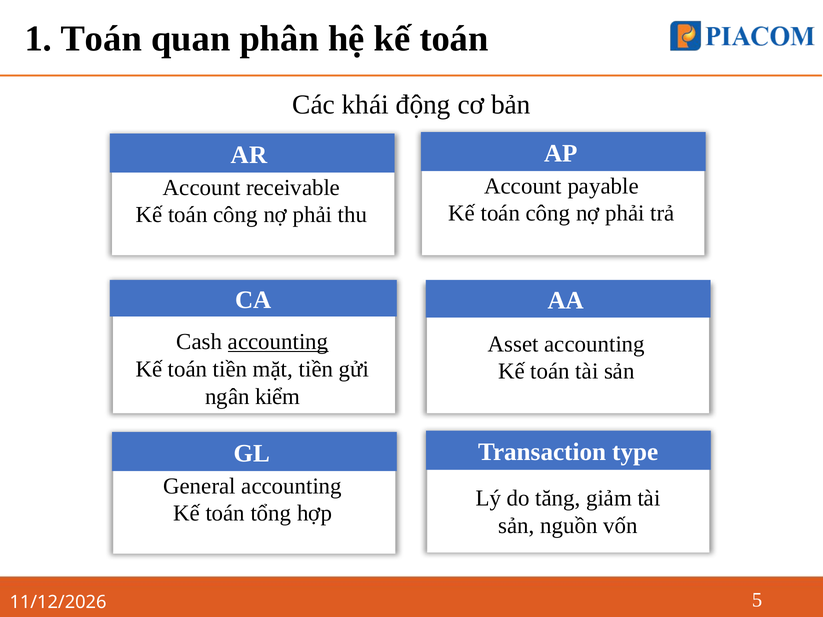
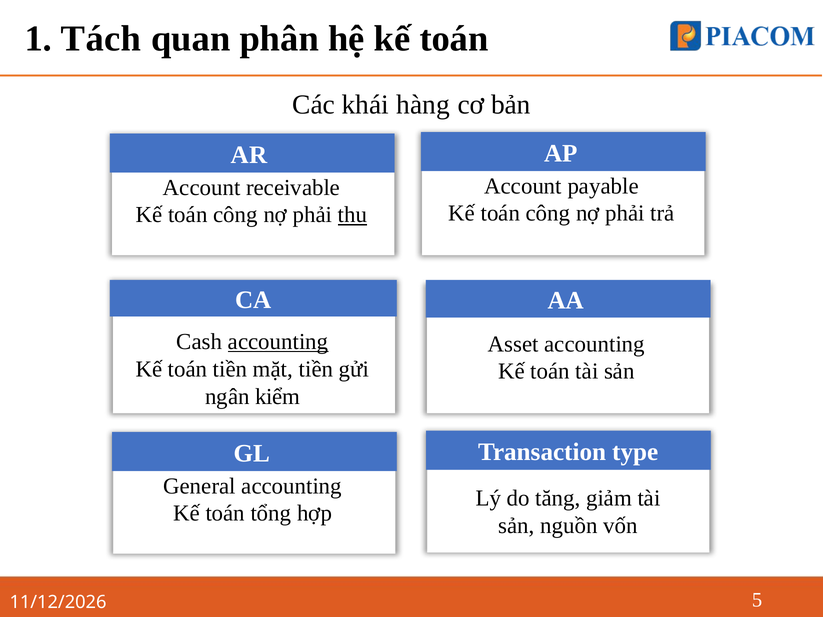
1 Toán: Toán -> Tách (101, 39)
động: động -> hàng (423, 105)
thu underline: none -> present (352, 215)
